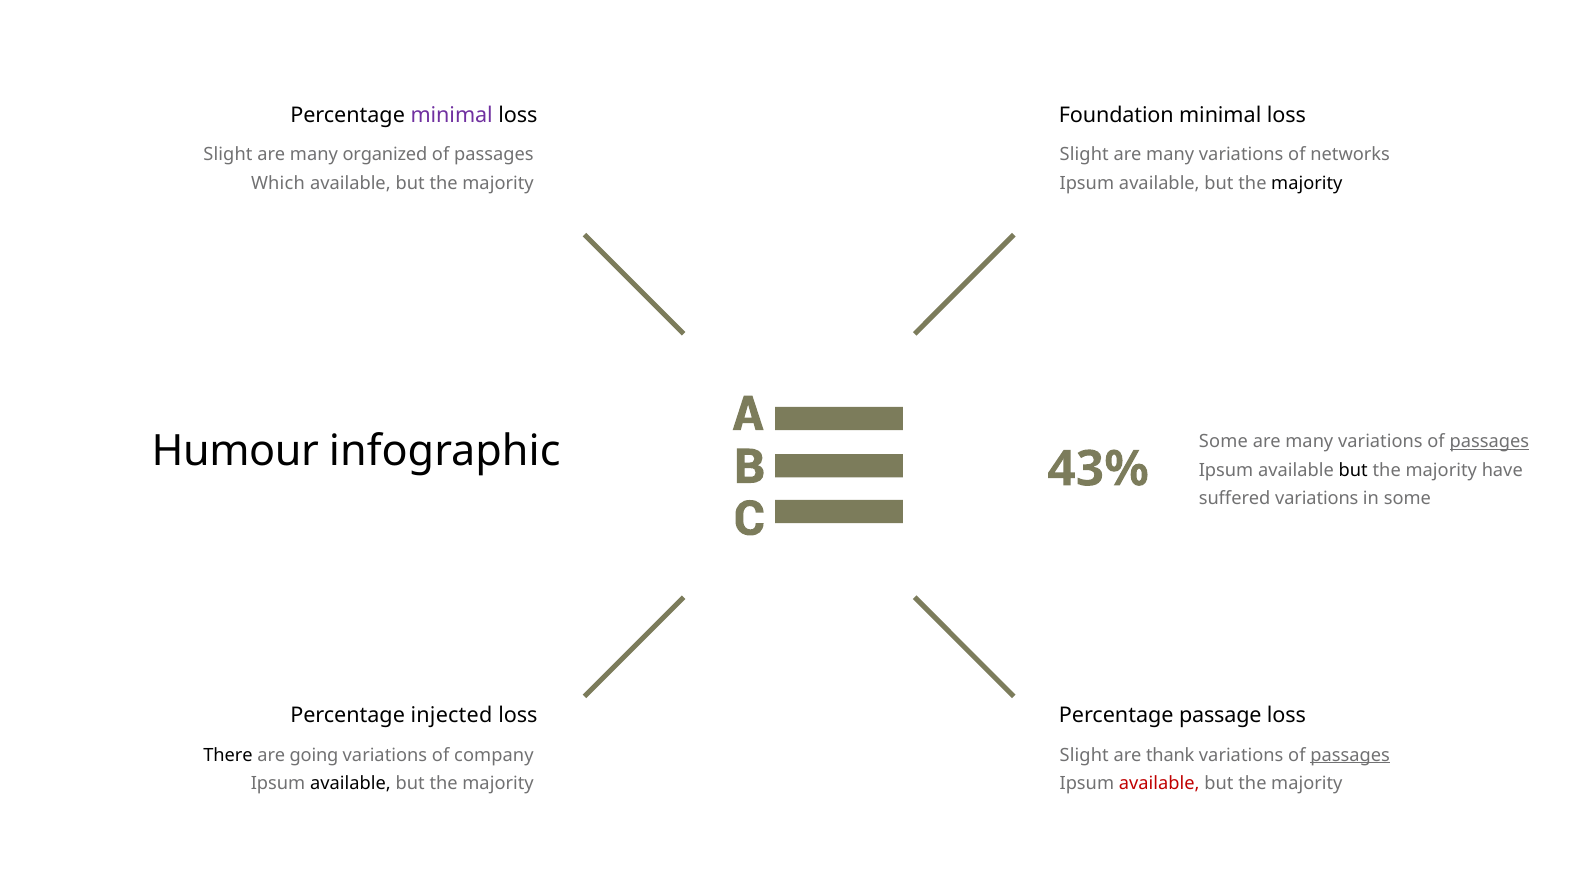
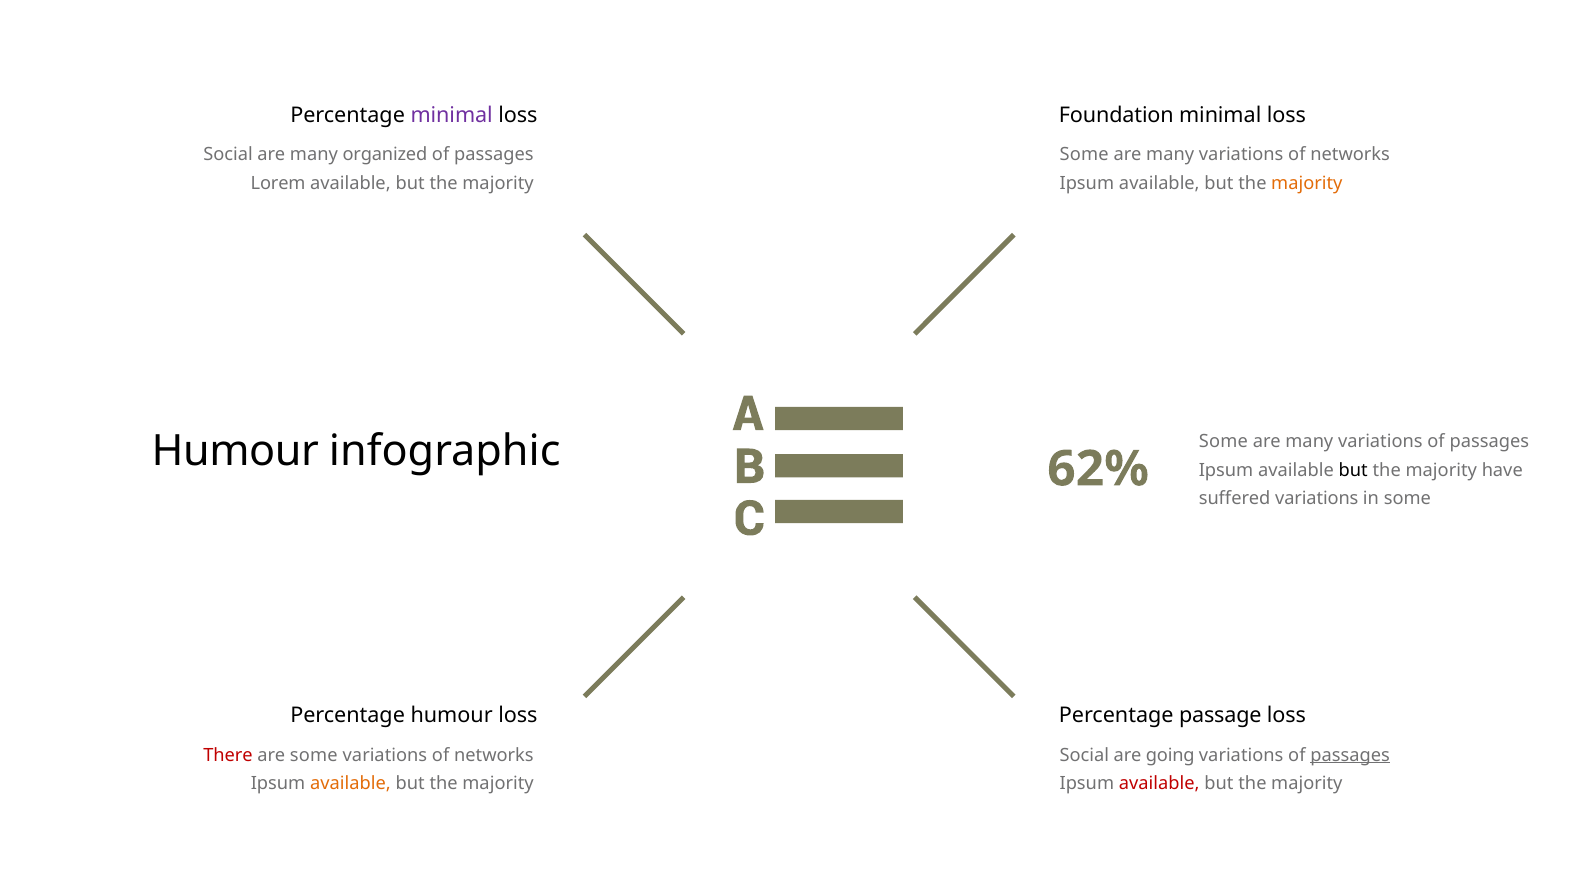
Slight: Slight -> Social (228, 155)
Slight: Slight -> Some (1084, 155)
Which: Which -> Lorem (278, 183)
majority colour: black -> orange (1307, 183)
passages underline: present -> none (1489, 442)
43%: 43% -> 62% (1098, 469)
Percentage injected: injected -> humour (452, 715)
There colour: black -> red (228, 755)
are going: going -> some (314, 755)
company: company -> networks (494, 755)
Slight: Slight -> Social (1084, 755)
thank: thank -> going (1170, 755)
available colour: black -> orange (350, 784)
